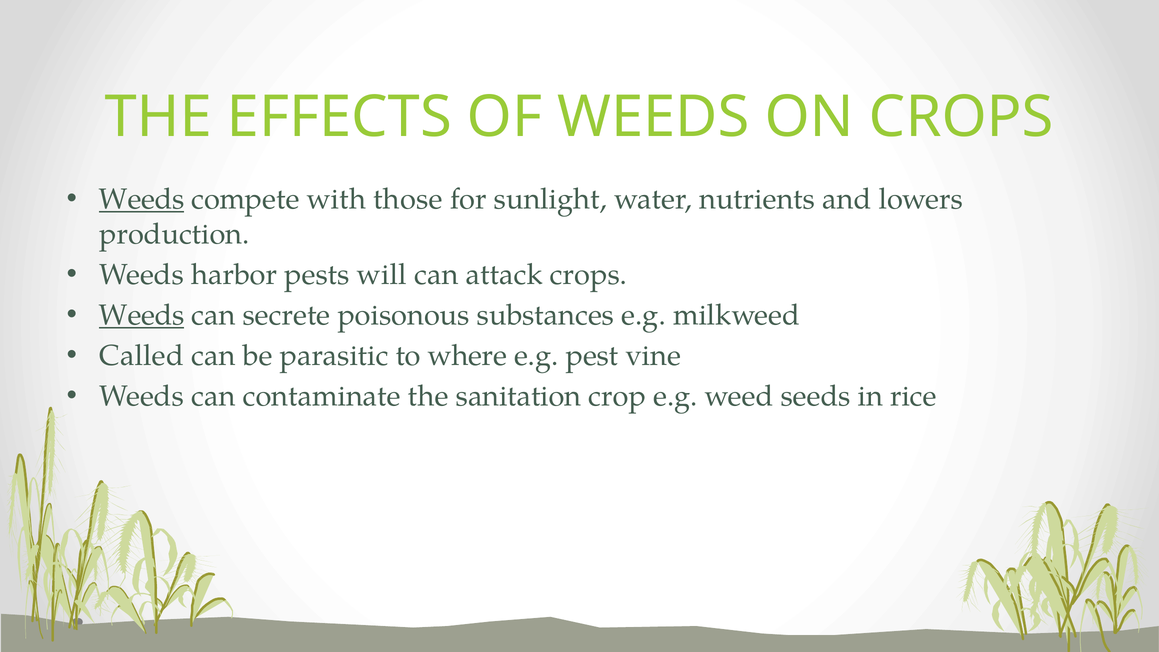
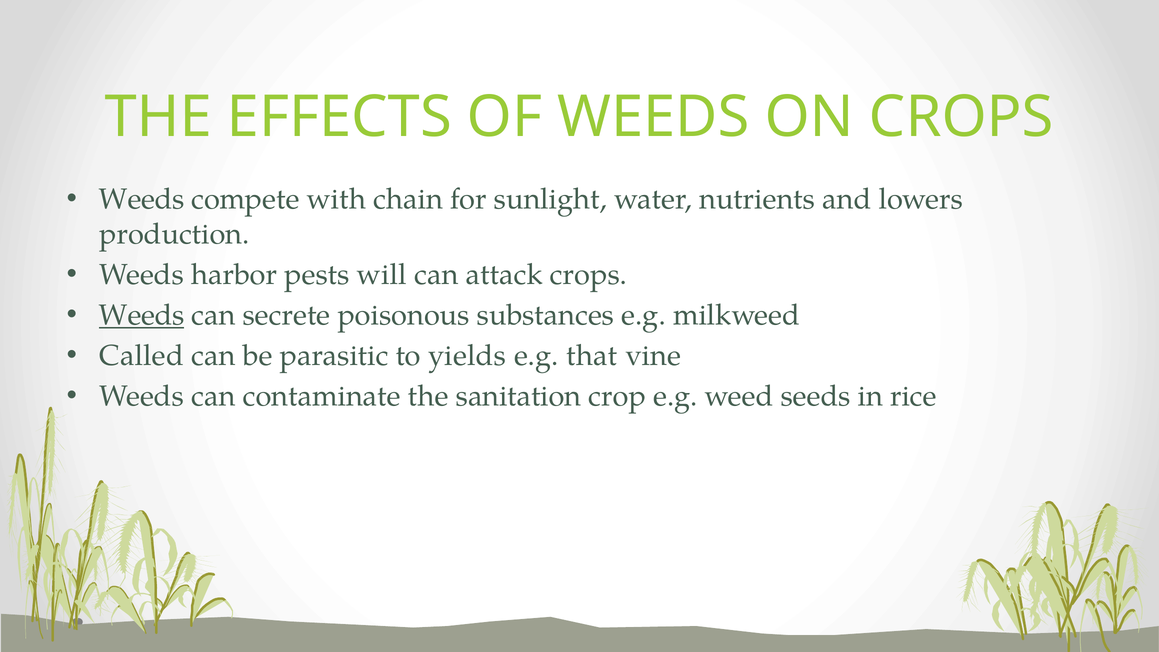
Weeds underline: present -> none (142, 199)
those: those -> chain (408, 199)
where: where -> yields (467, 356)
pest: pest -> that (592, 356)
